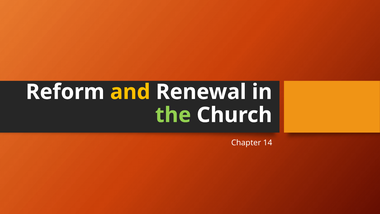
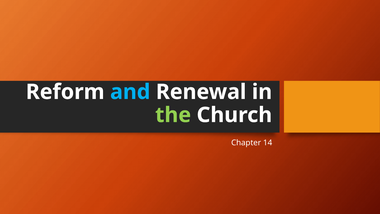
and colour: yellow -> light blue (130, 92)
